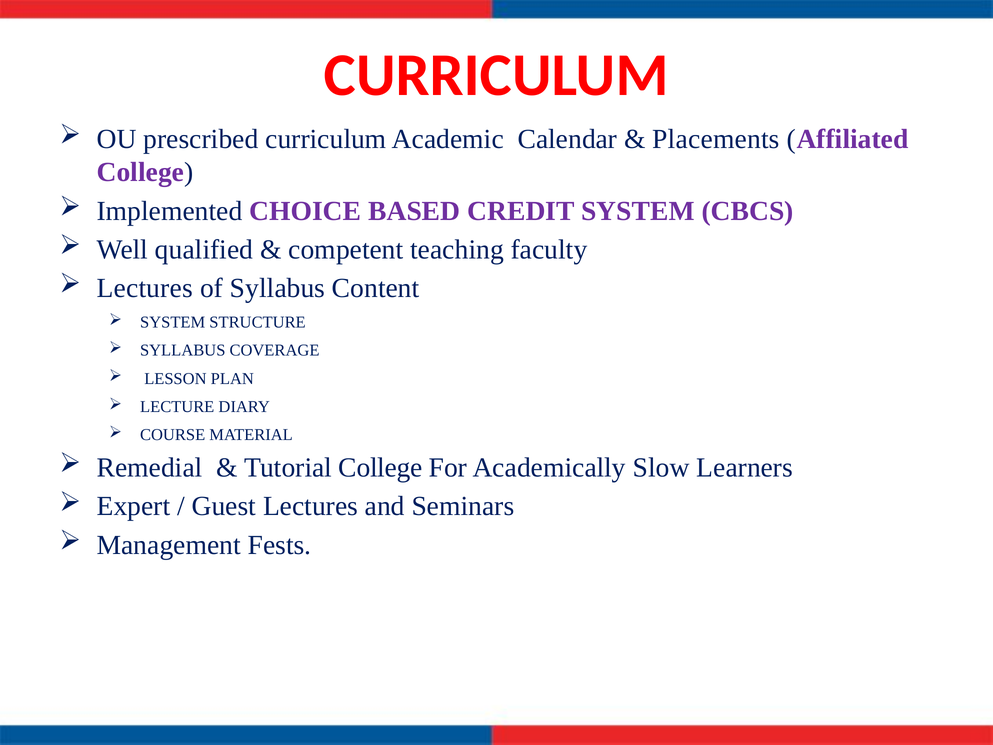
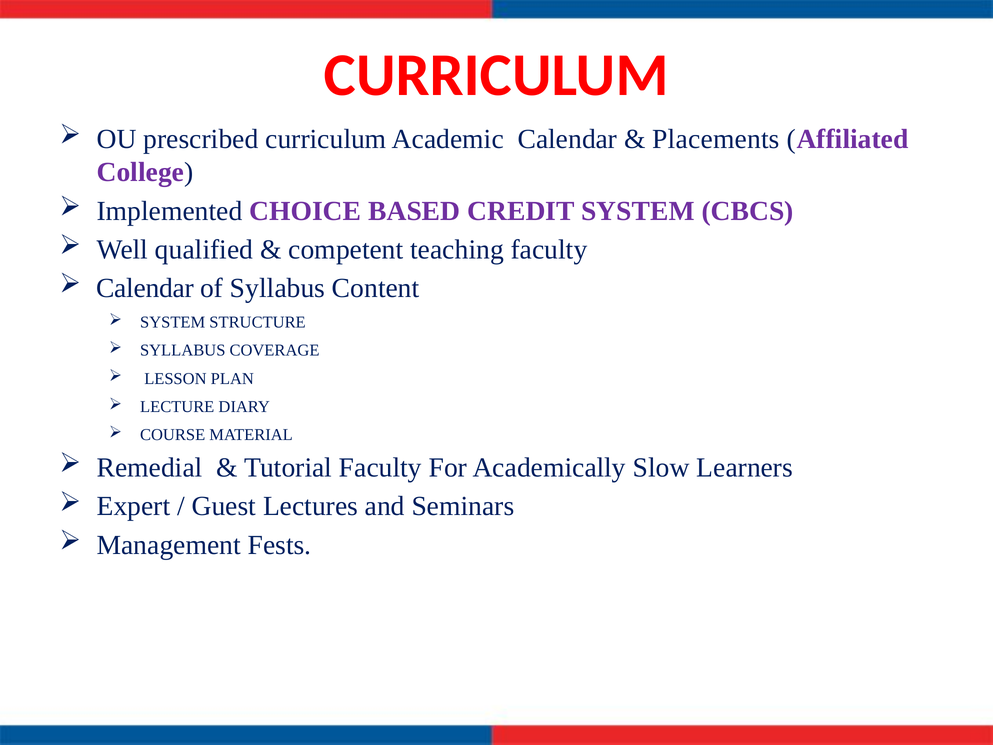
Lectures: Lectures -> Calendar (145, 288)
Tutorial College: College -> Faculty (380, 468)
